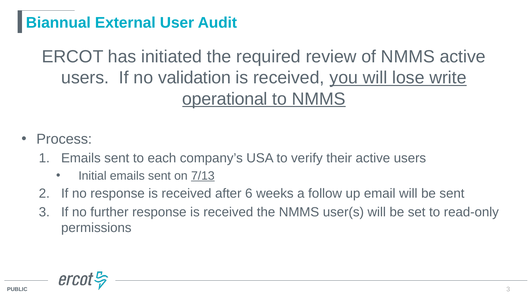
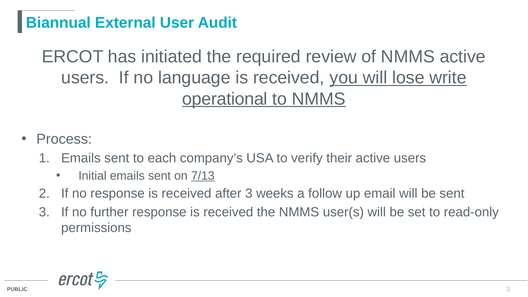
validation: validation -> language (194, 78)
after 6: 6 -> 3 (249, 194)
